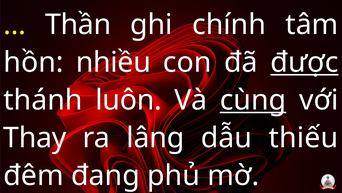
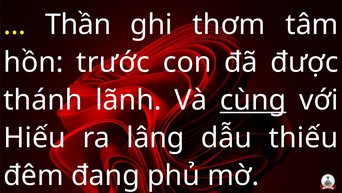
chính: chính -> thơm (229, 25)
nhiều: nhiều -> trước (113, 62)
được underline: present -> none (304, 62)
luôn: luôn -> lãnh (128, 100)
Thay: Thay -> Hiếu (35, 138)
